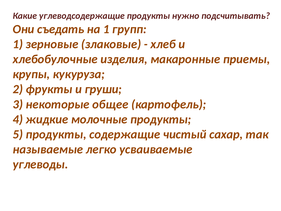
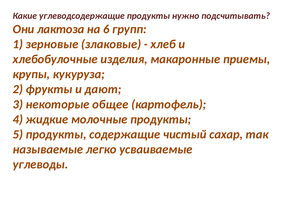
съедать: съедать -> лактоза (61, 29)
на 1: 1 -> 6 (106, 29)
груши: груши -> дают (103, 89)
